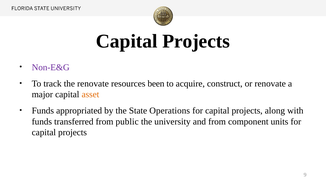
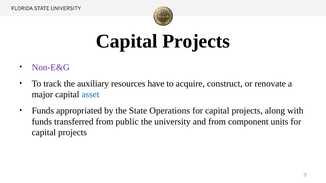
the renovate: renovate -> auxiliary (93, 84)
been: been -> have (156, 84)
asset colour: orange -> blue (90, 95)
